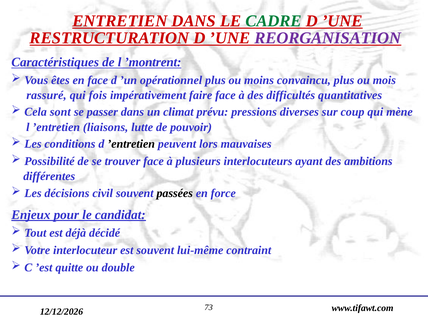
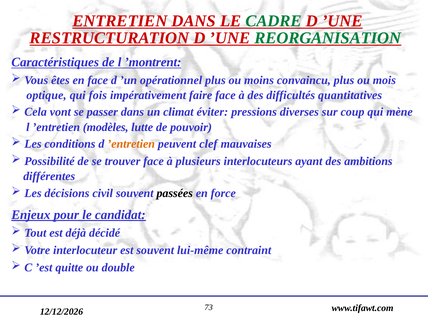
REORGANISATION colour: purple -> green (328, 38)
rassuré: rassuré -> optique (46, 95)
sont: sont -> vont (60, 112)
prévu: prévu -> éviter (212, 112)
liaisons: liaisons -> modèles (106, 127)
’entretien colour: black -> orange (131, 144)
lors: lors -> clef (208, 144)
